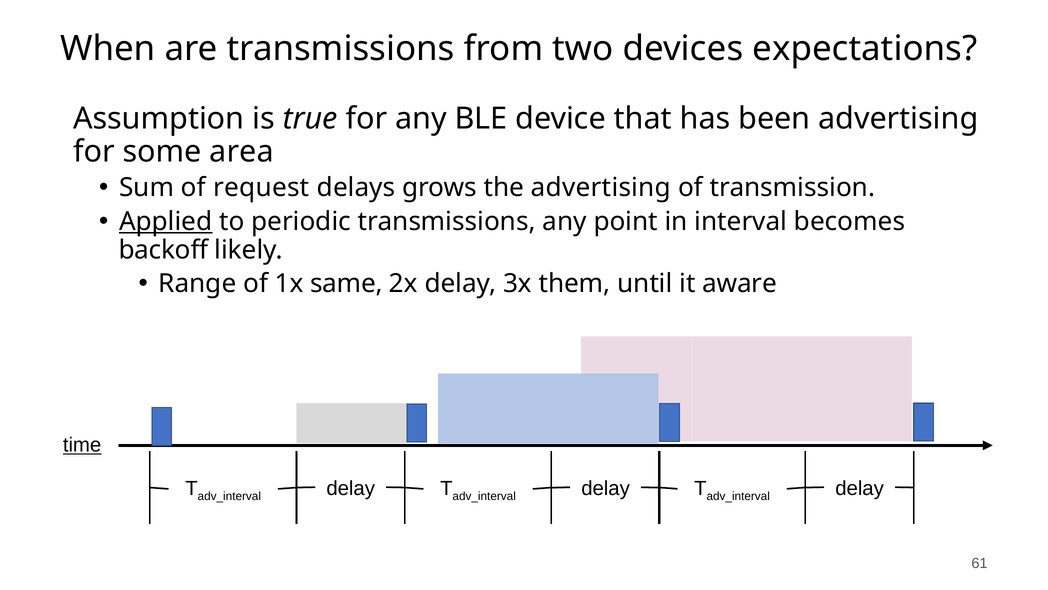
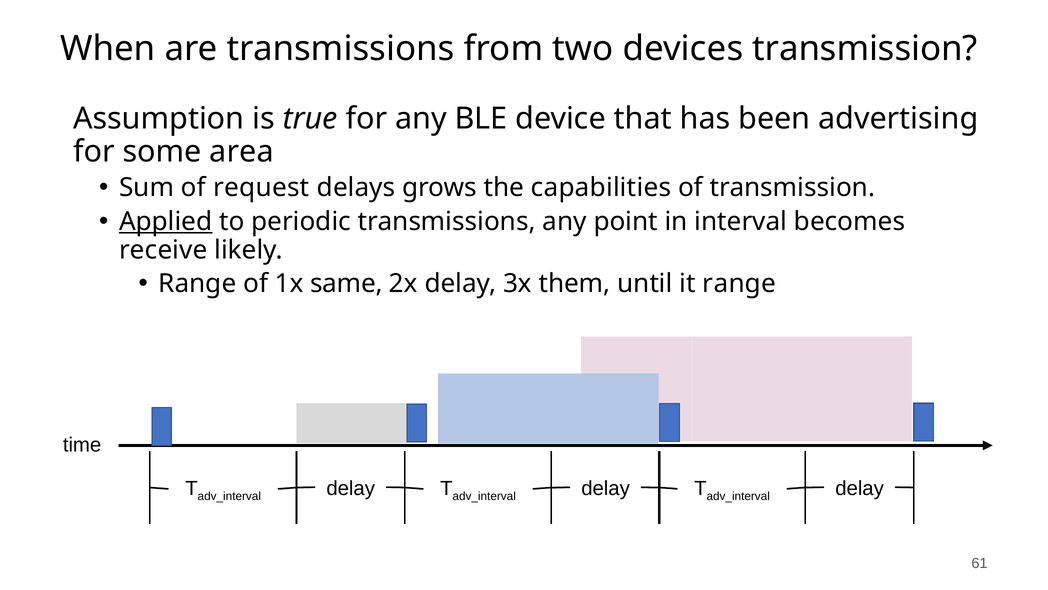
devices expectations: expectations -> transmission (865, 49)
the advertising: advertising -> capabilities (601, 188)
backoff: backoff -> receive (163, 250)
it aware: aware -> range (739, 283)
time underline: present -> none (82, 445)
